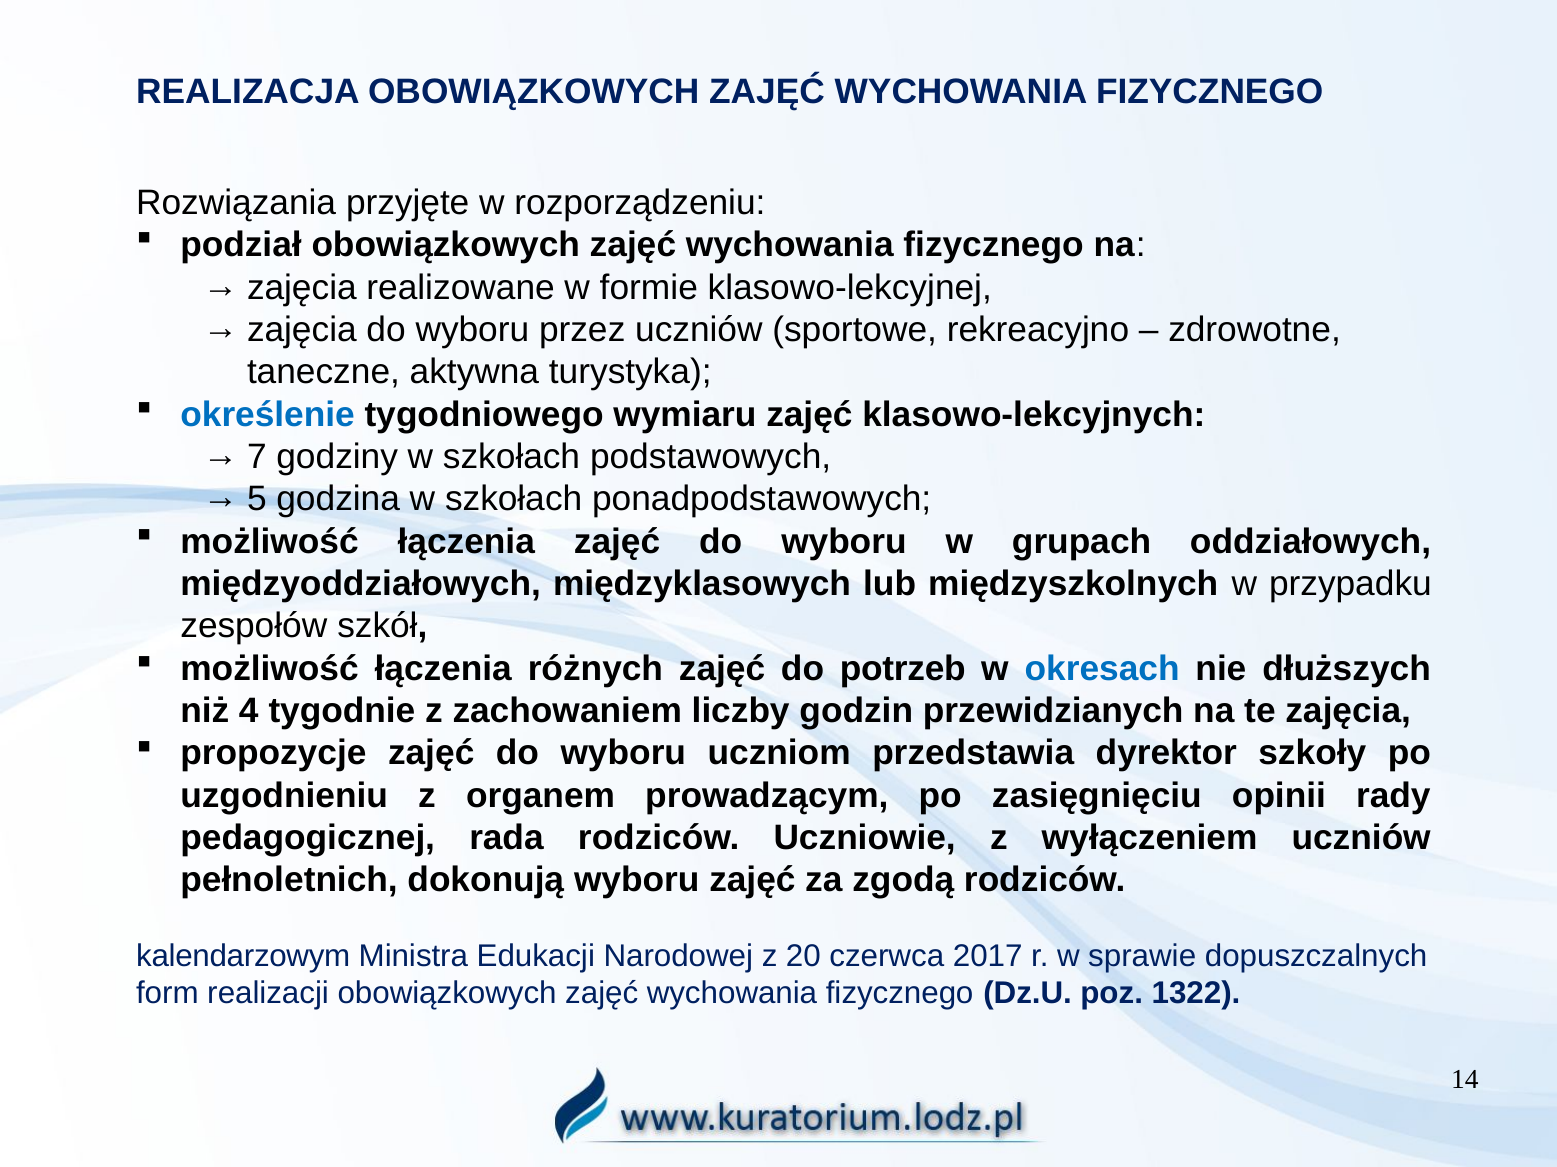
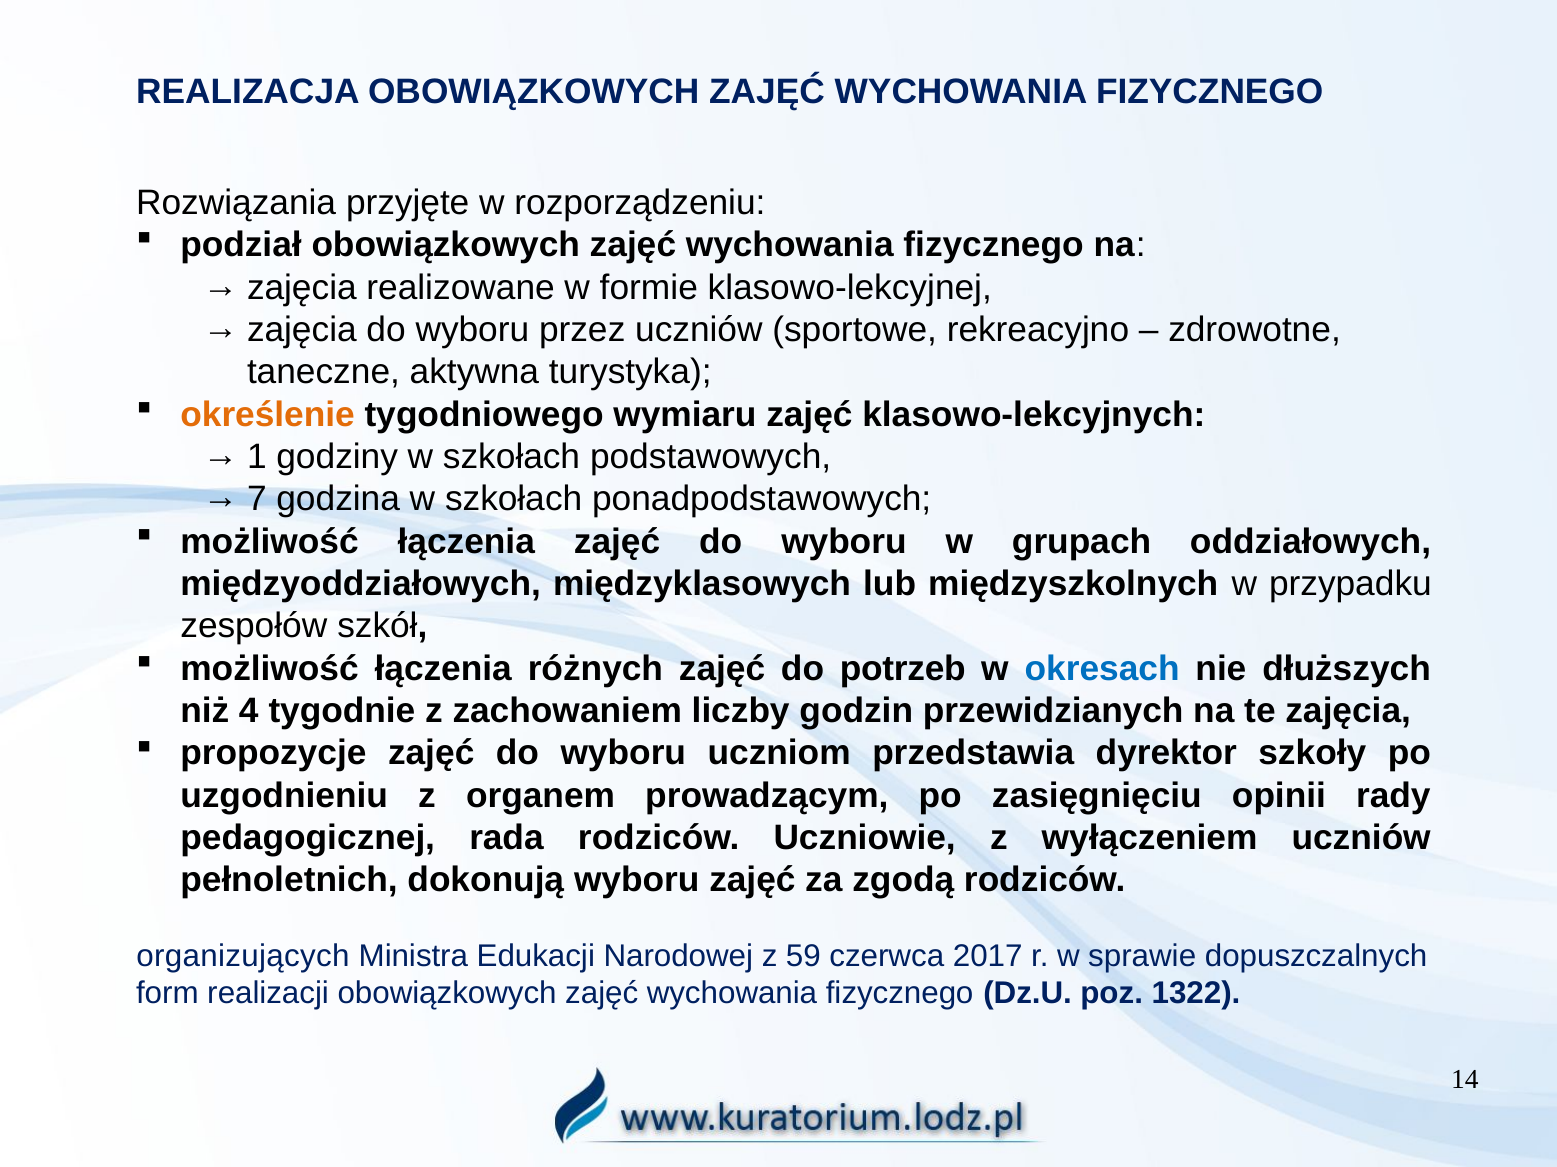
określenie colour: blue -> orange (268, 415)
7: 7 -> 1 (257, 457)
5: 5 -> 7 (257, 499)
kalendarzowym: kalendarzowym -> organizujących (243, 956)
20: 20 -> 59 (803, 956)
